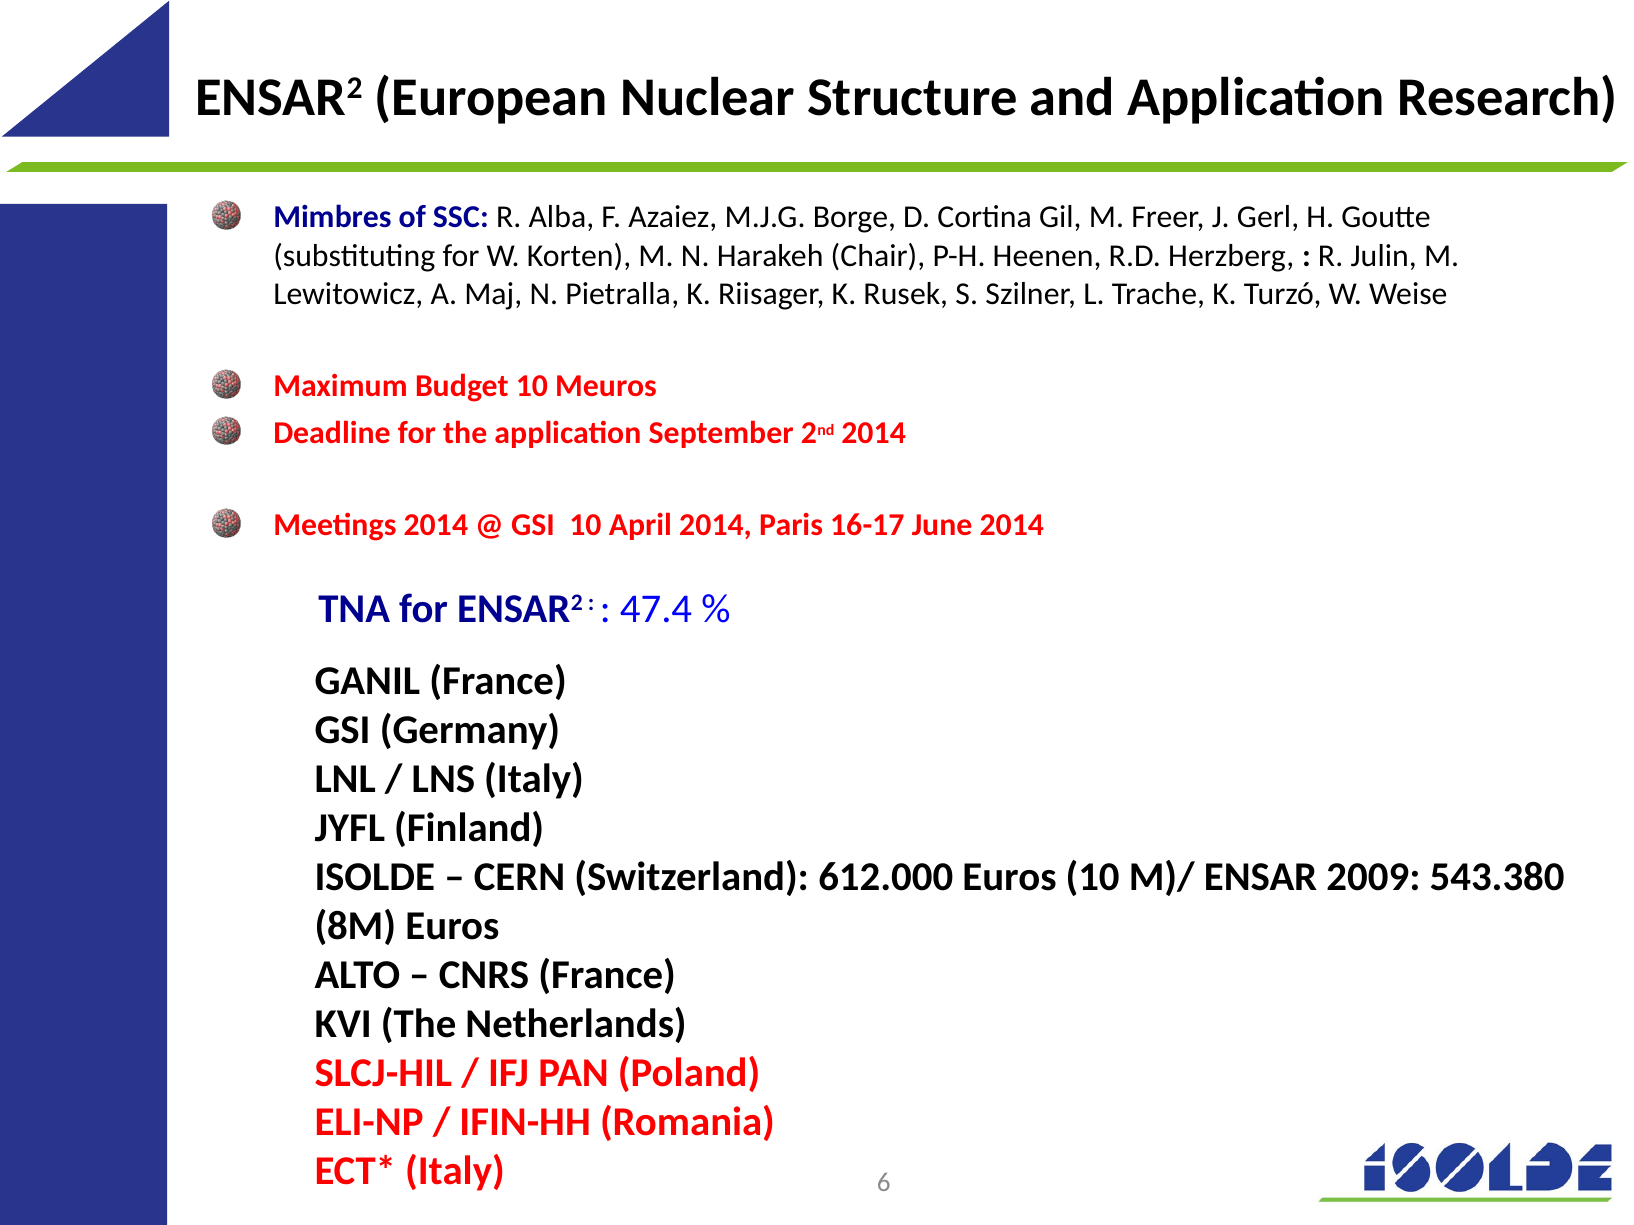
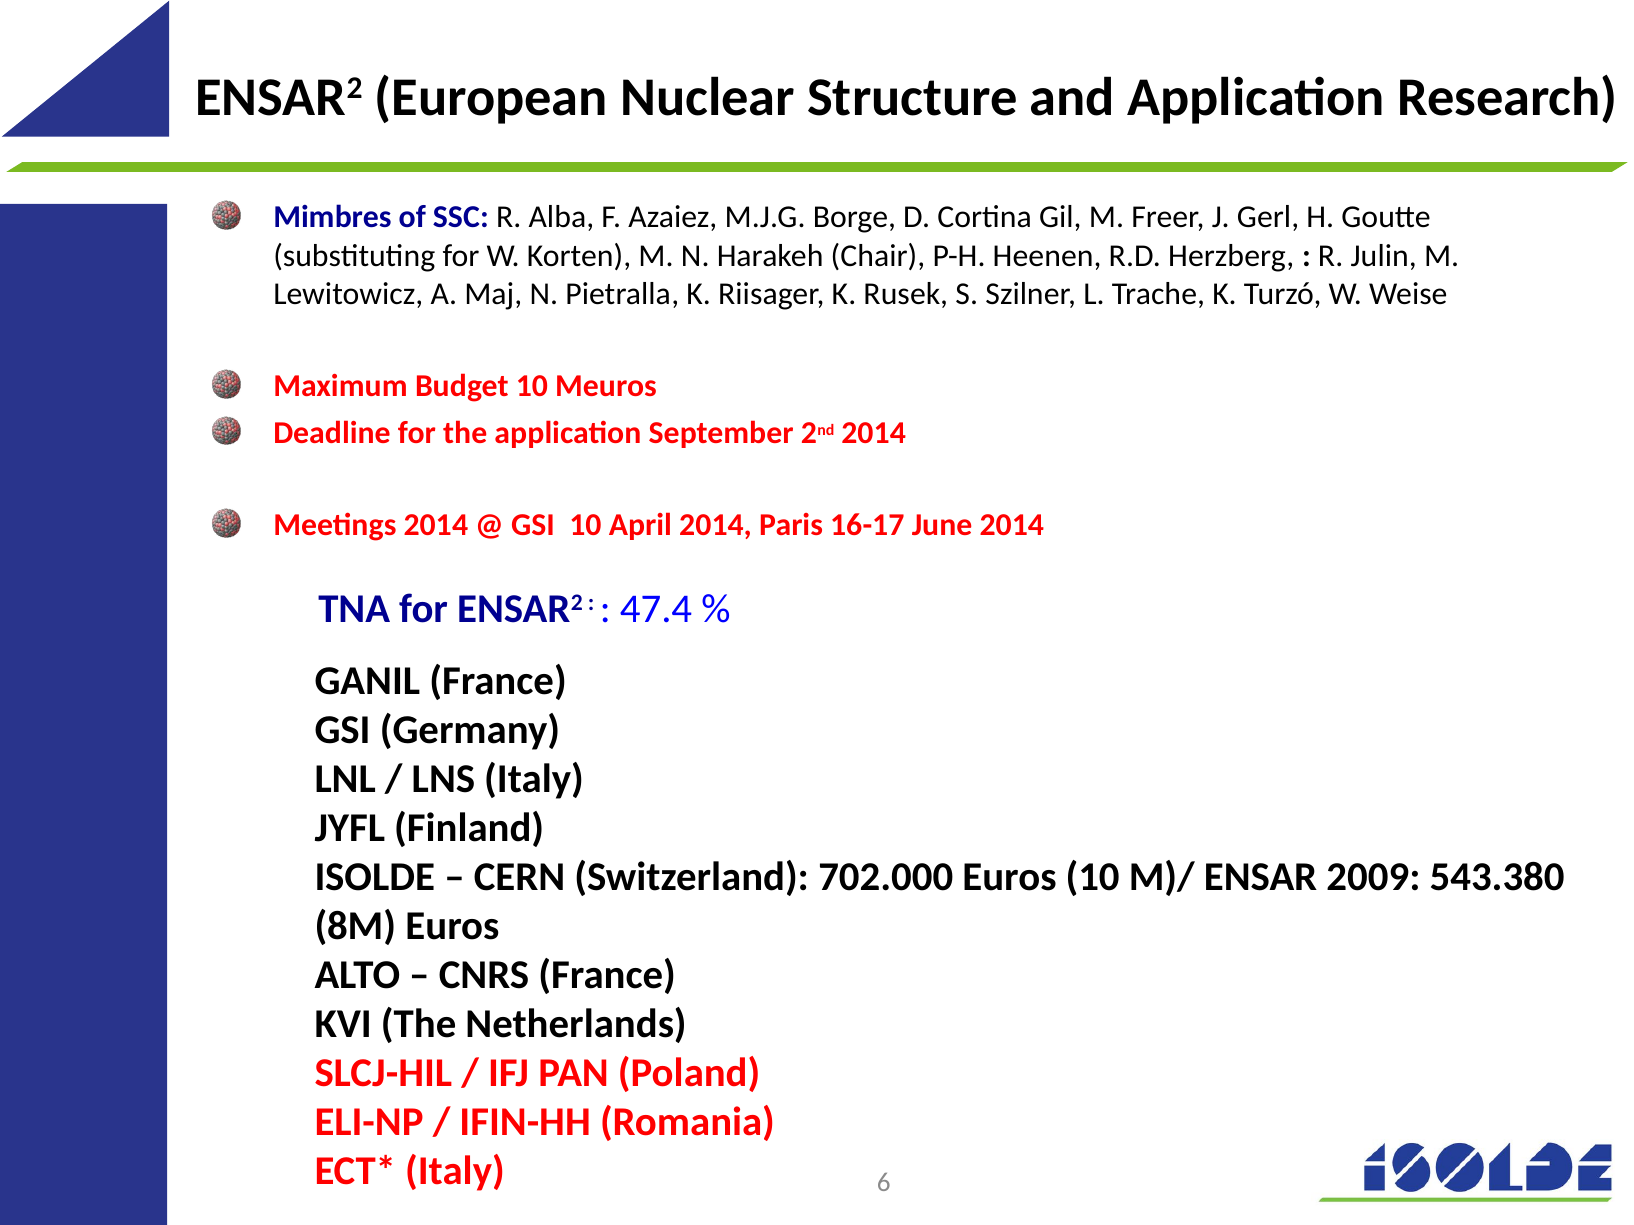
612.000: 612.000 -> 702.000 (886, 877)
